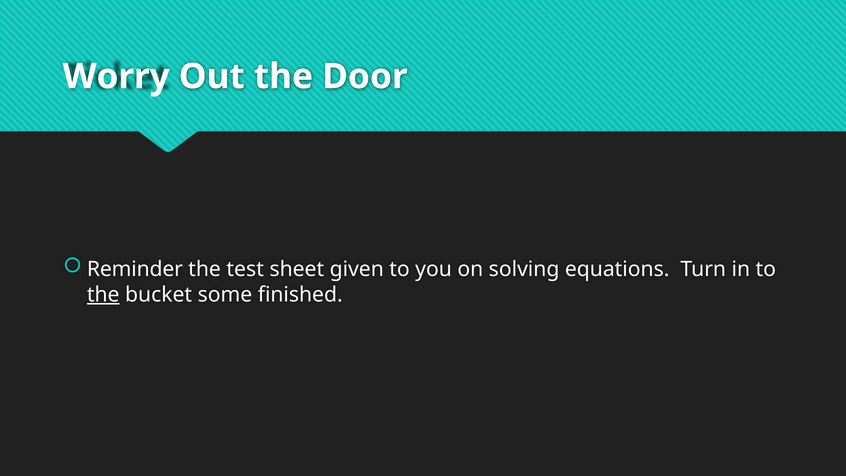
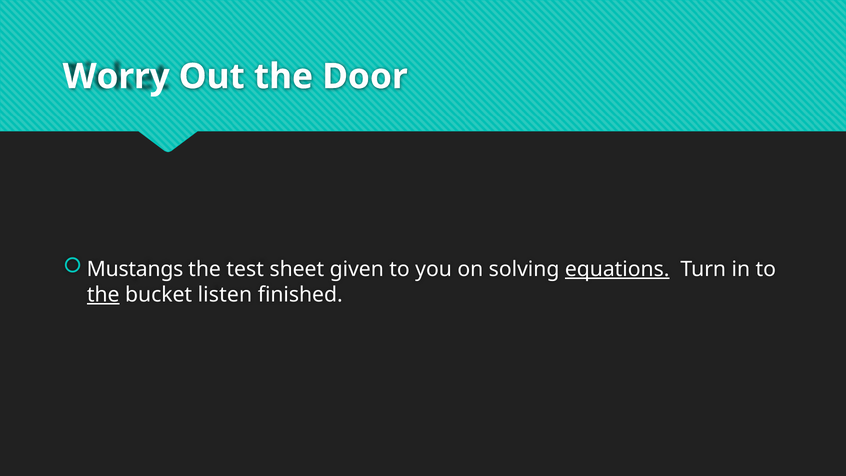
Reminder: Reminder -> Mustangs (135, 269)
equations underline: none -> present (617, 269)
some: some -> listen (225, 295)
